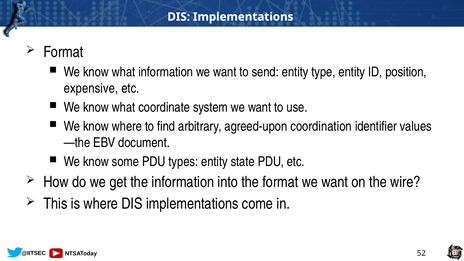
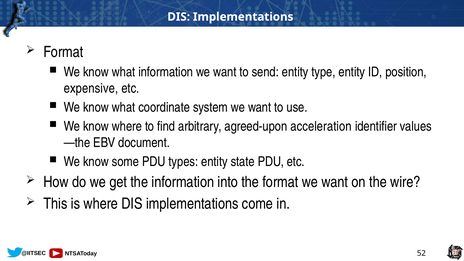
coordination: coordination -> acceleration (321, 126)
